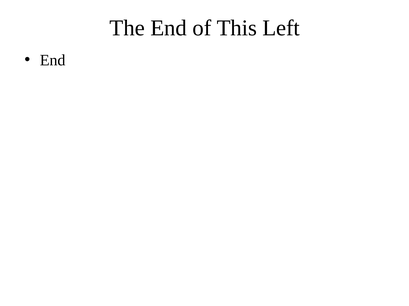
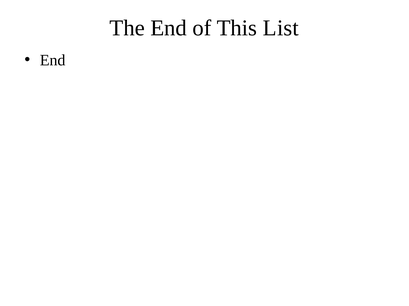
Left: Left -> List (281, 28)
